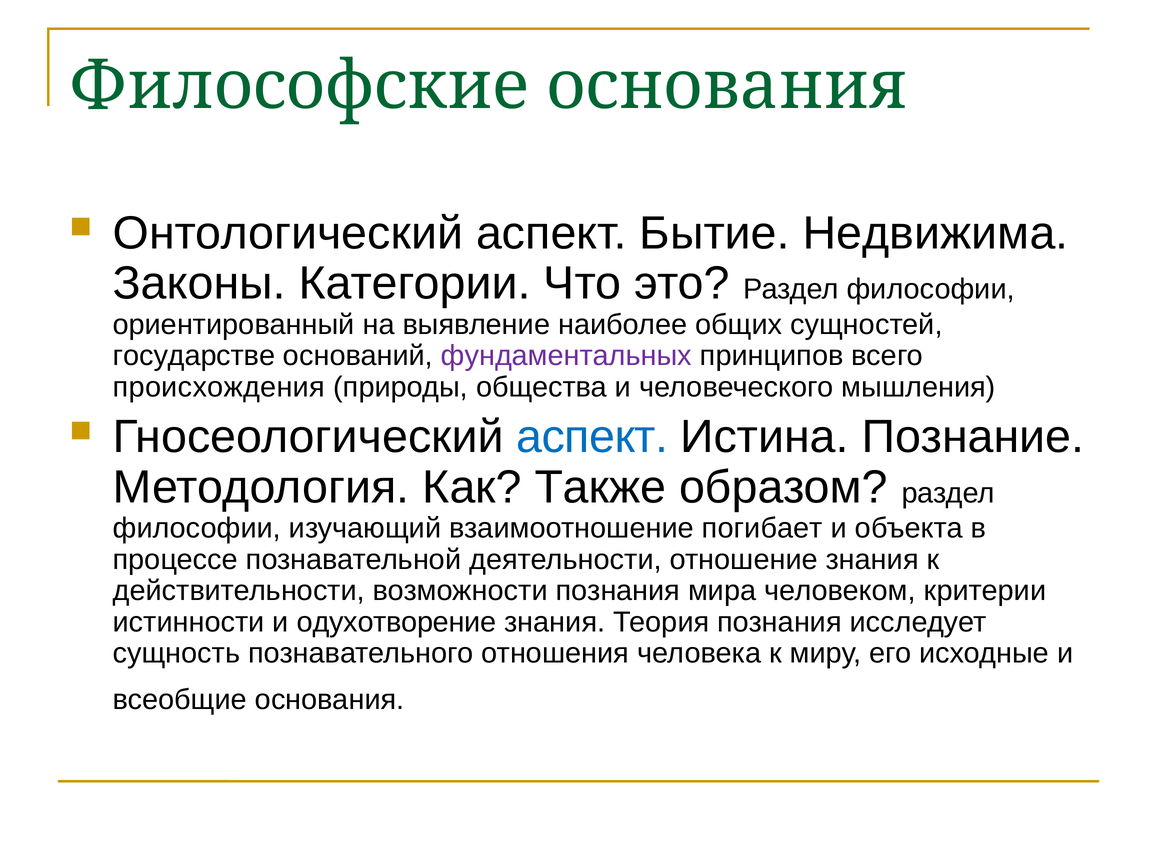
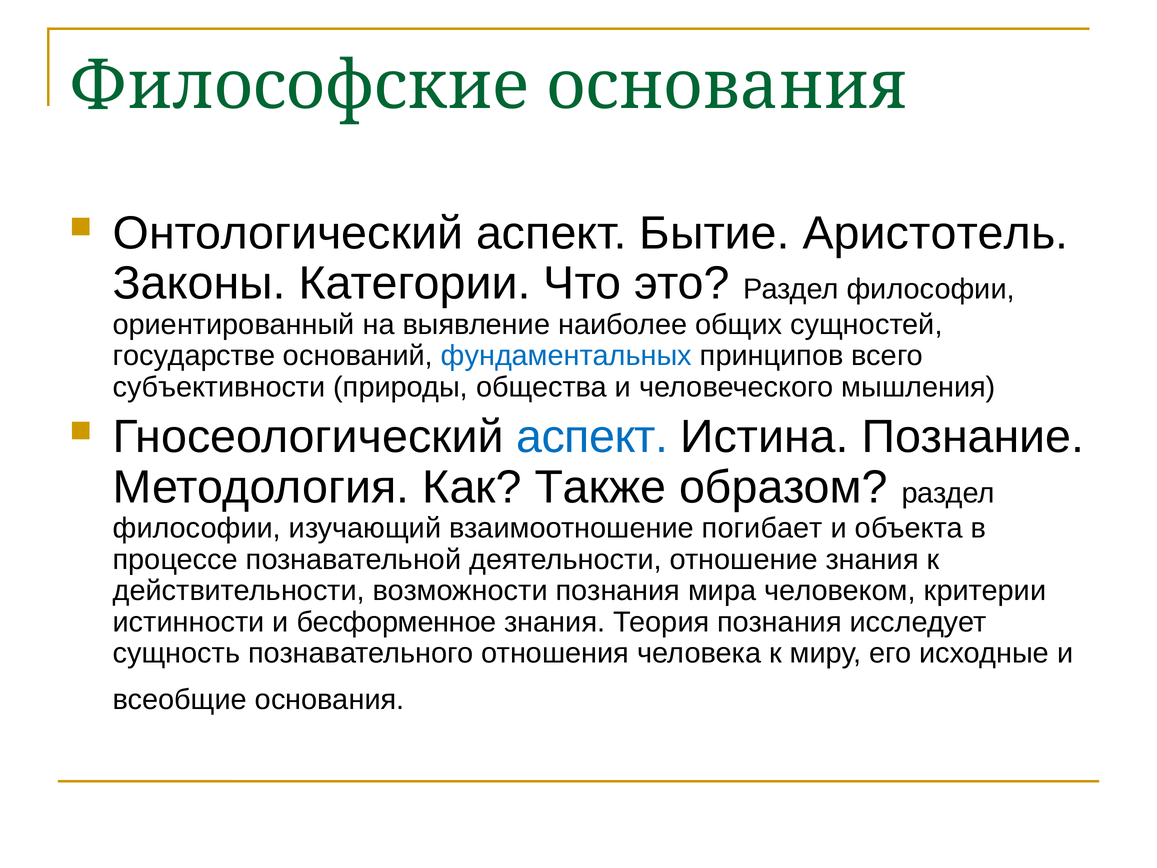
Недвижима: Недвижима -> Аристотель (936, 233)
фундаментальных colour: purple -> blue (566, 356)
происхождения: происхождения -> субъективности (219, 387)
одухотворение: одухотворение -> бесформенное (397, 622)
